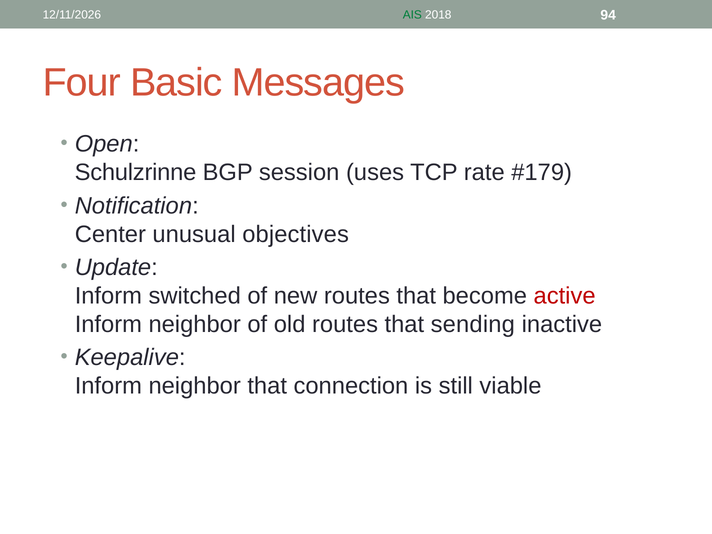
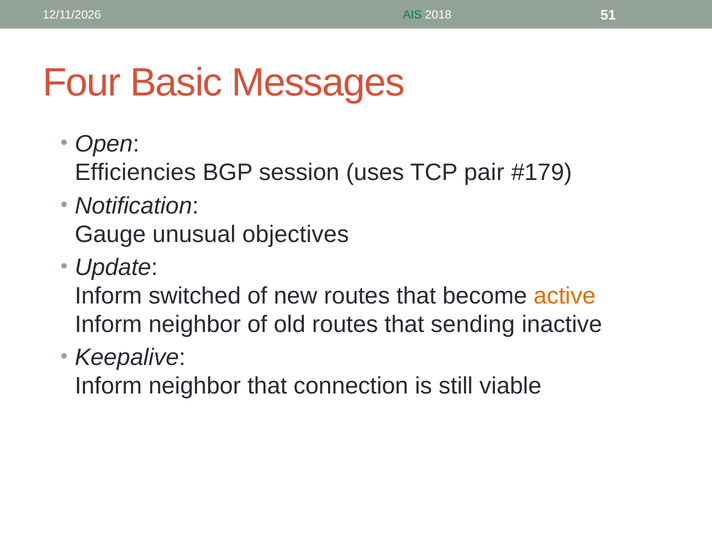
94: 94 -> 51 (608, 15)
Schulzrinne: Schulzrinne -> Efficiencies (135, 173)
rate: rate -> pair (484, 173)
Center: Center -> Gauge (110, 234)
active colour: red -> orange (565, 296)
